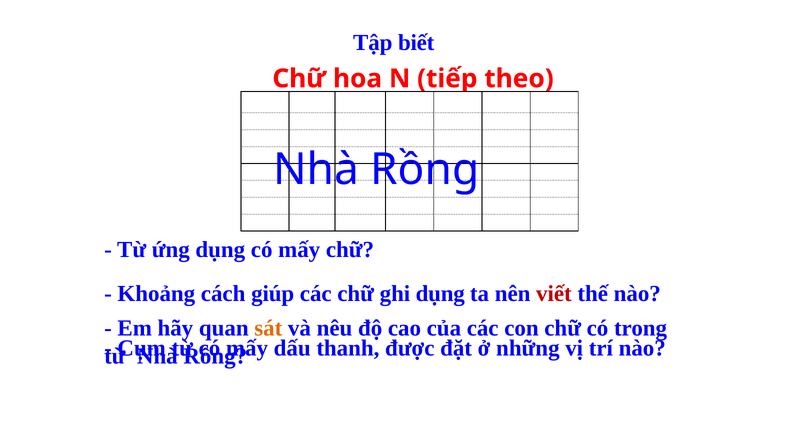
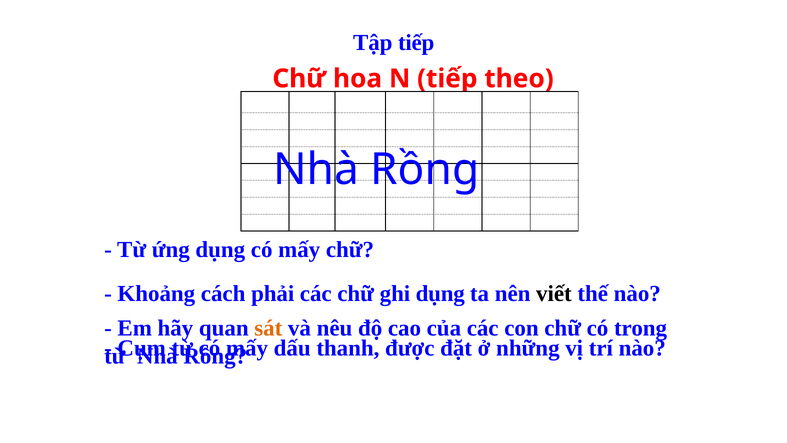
Tập biết: biết -> tiếp (416, 43)
giúp: giúp -> phải (273, 294)
viết colour: red -> black (554, 294)
